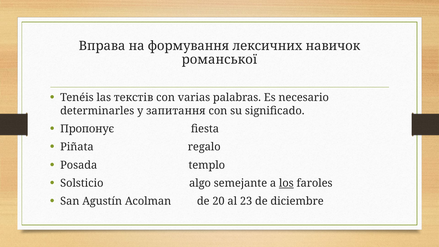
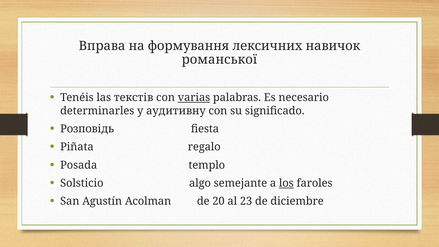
varias underline: none -> present (194, 98)
запитання: запитання -> аудитивну (176, 111)
Пропонує: Пропонує -> Розповідь (87, 129)
